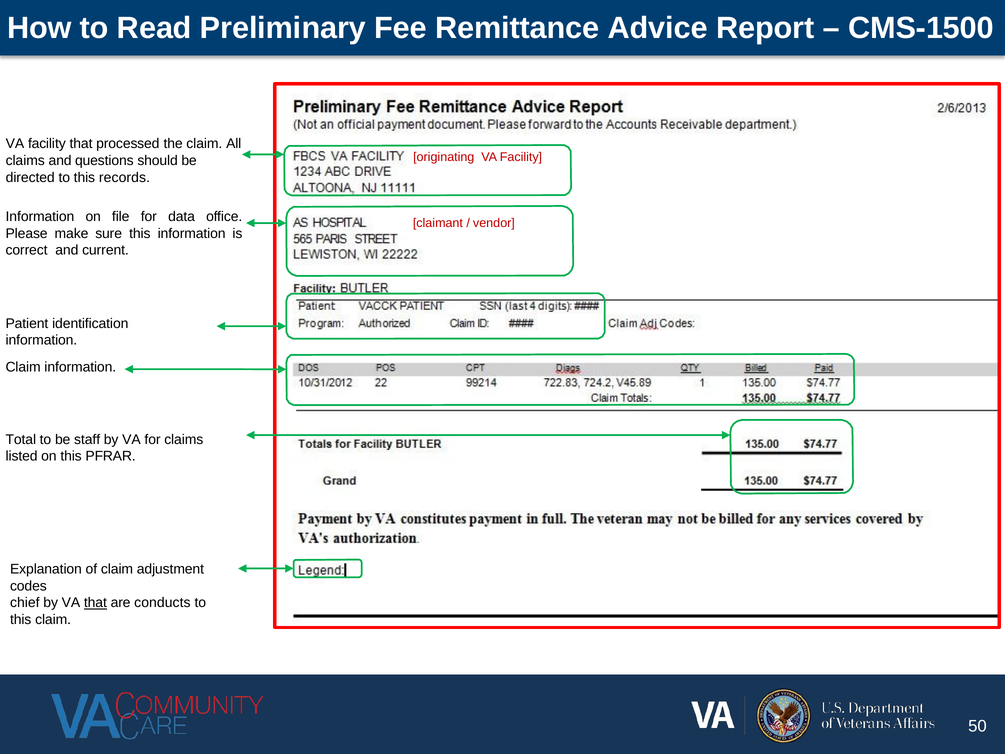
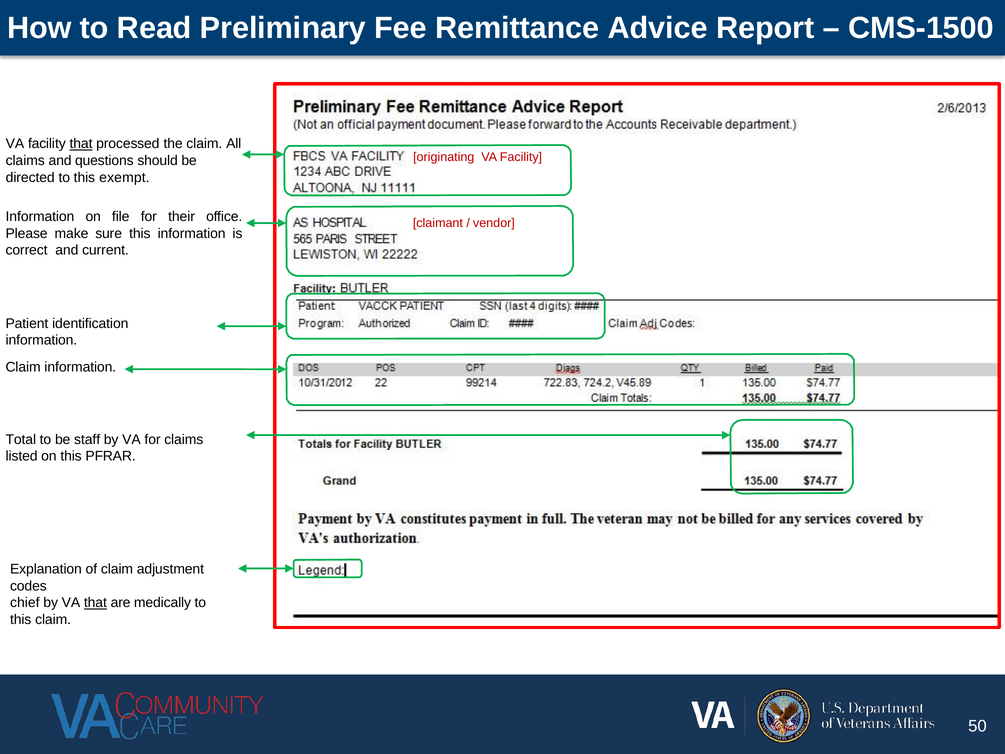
that underline: none -> present (81, 144)
records: records -> exempt (124, 177)
data: data -> their (182, 217)
conducts: conducts -> medically (163, 603)
